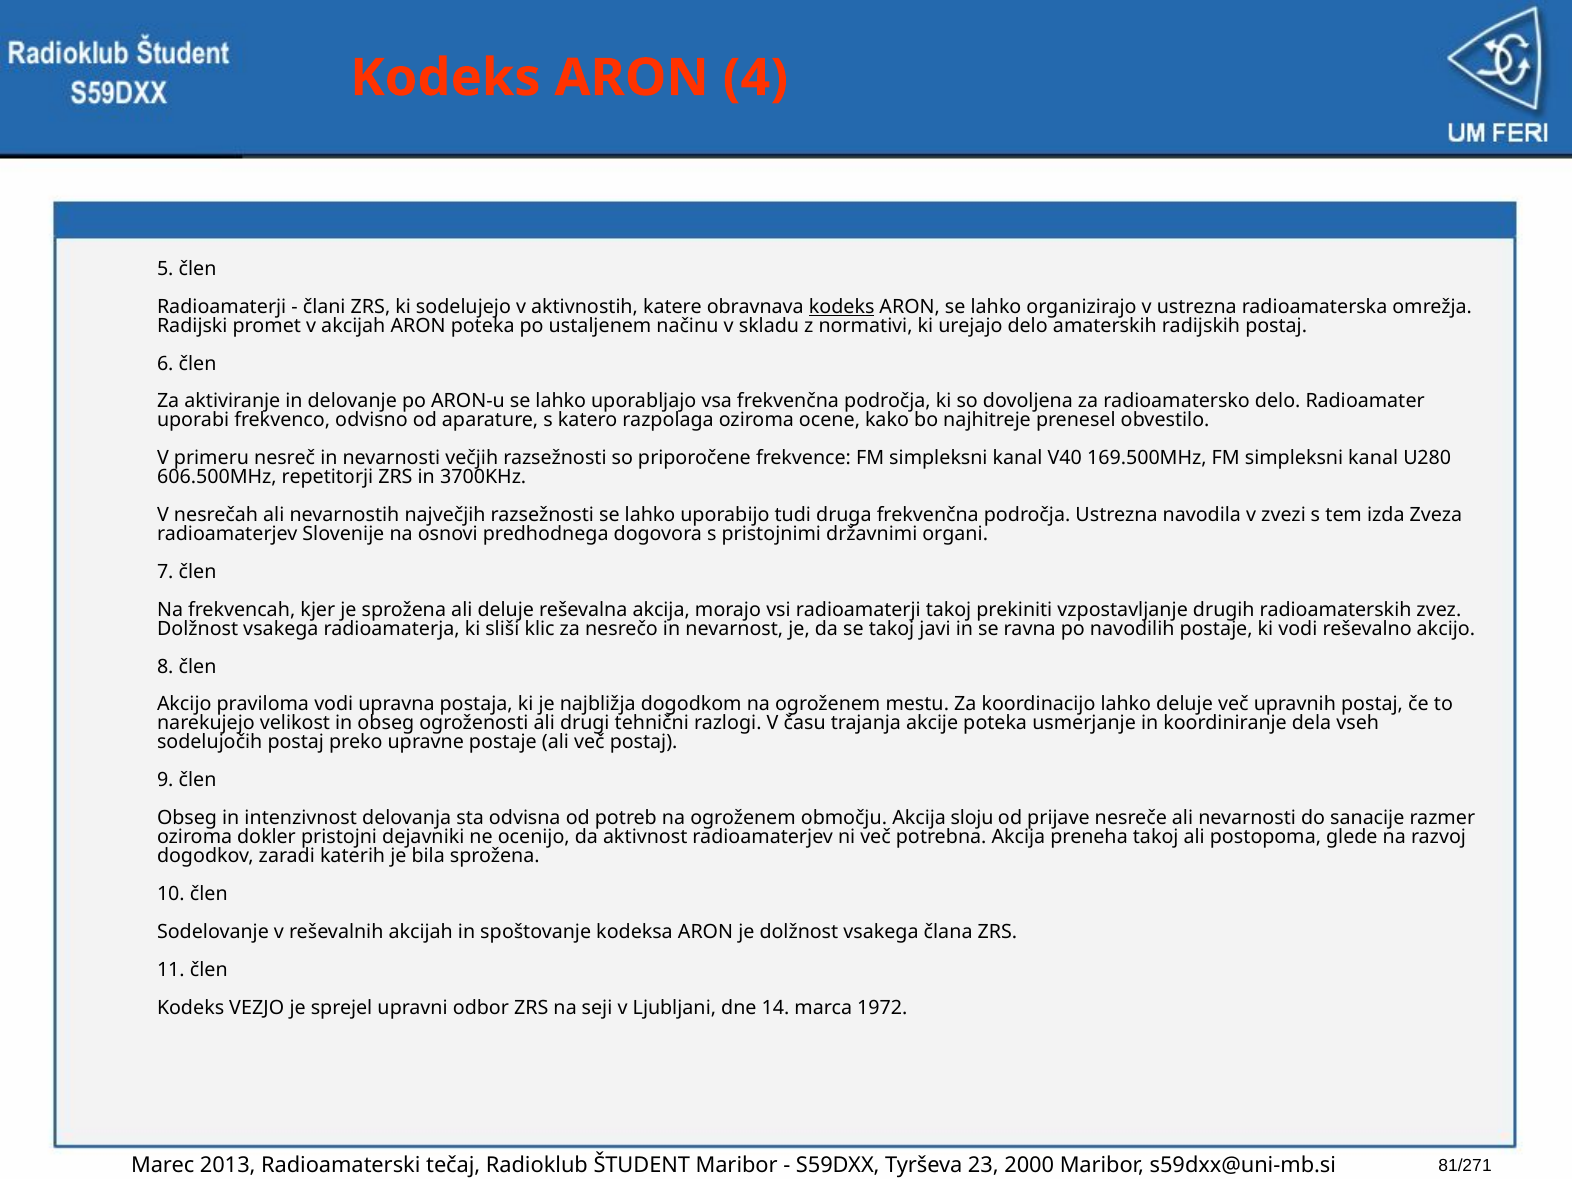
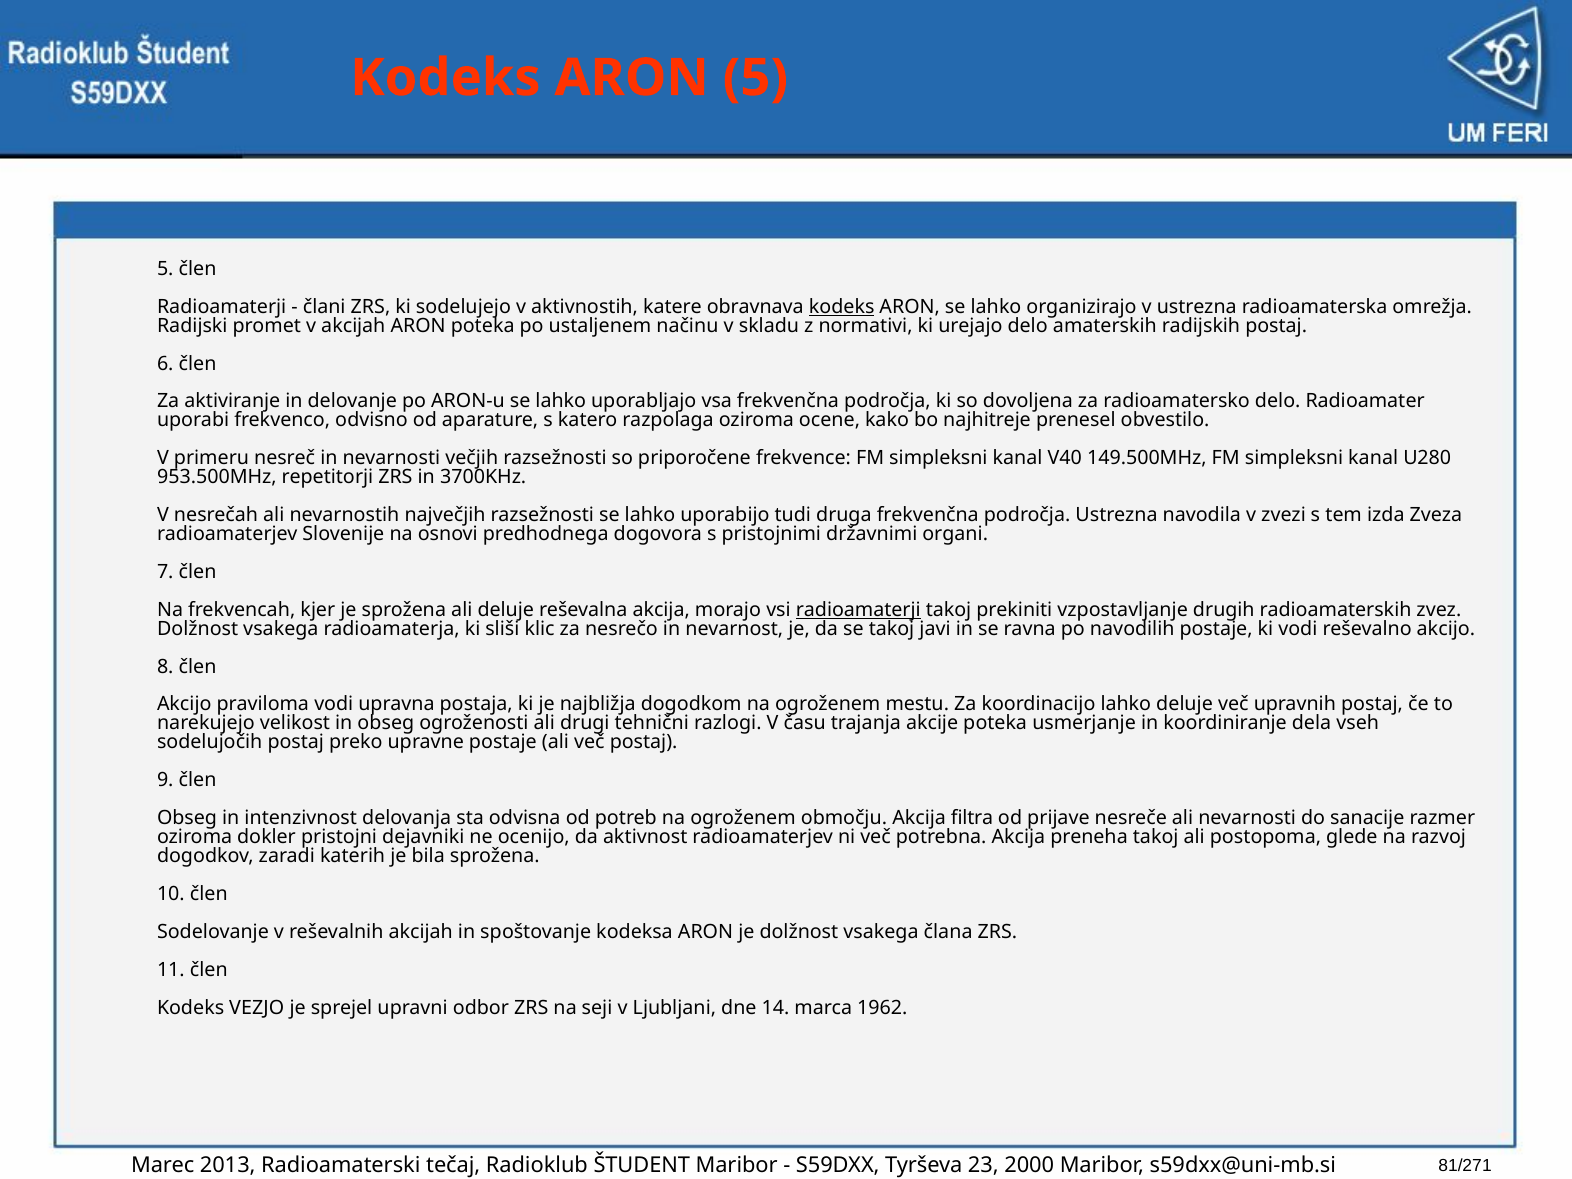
ARON 4: 4 -> 5 (755, 78)
169.500MHz: 169.500MHz -> 149.500MHz (1147, 458)
606.500MHz: 606.500MHz -> 953.500MHz (217, 477)
radioamaterji underline: none -> present (858, 610)
sloju: sloju -> filtra (972, 818)
1972: 1972 -> 1962 (882, 1008)
